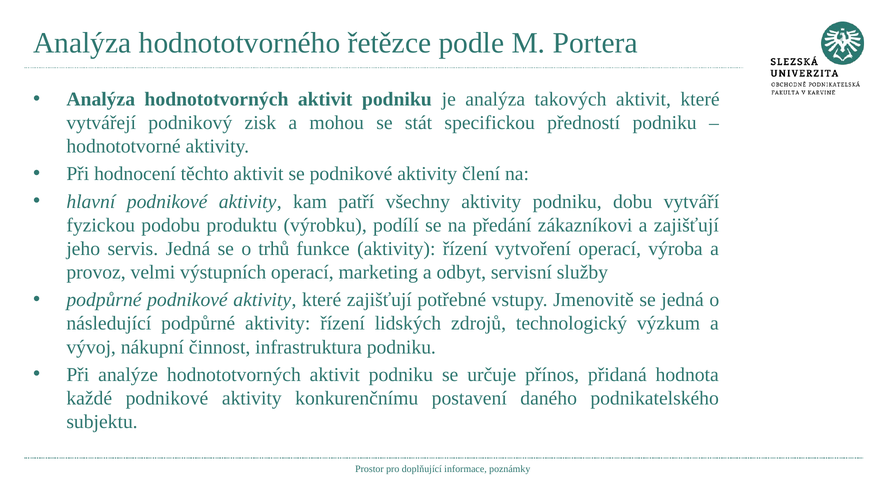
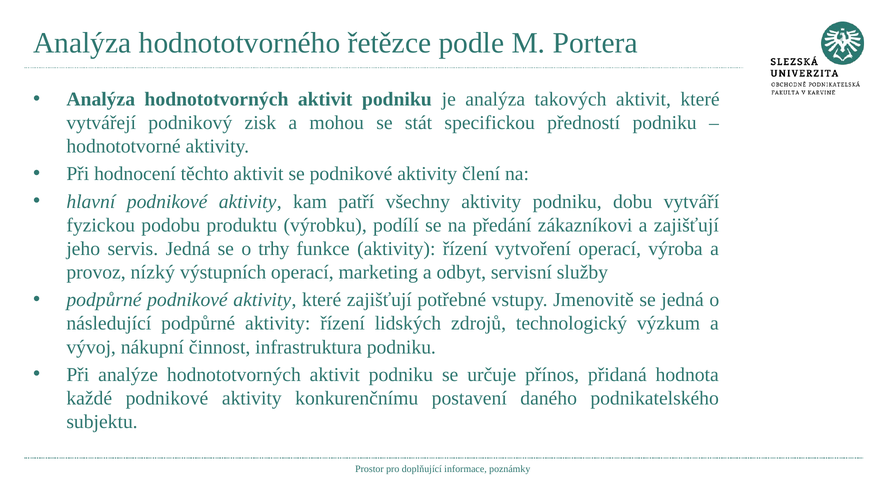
trhů: trhů -> trhy (274, 249)
velmi: velmi -> nízký (153, 273)
